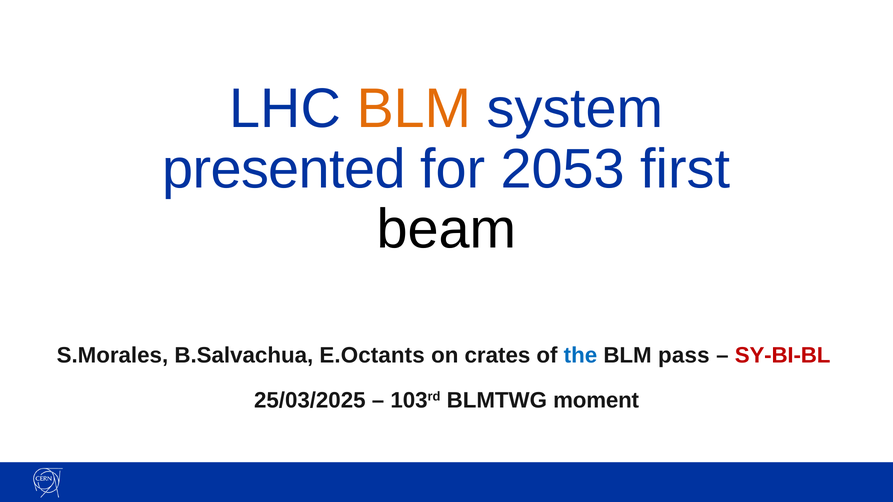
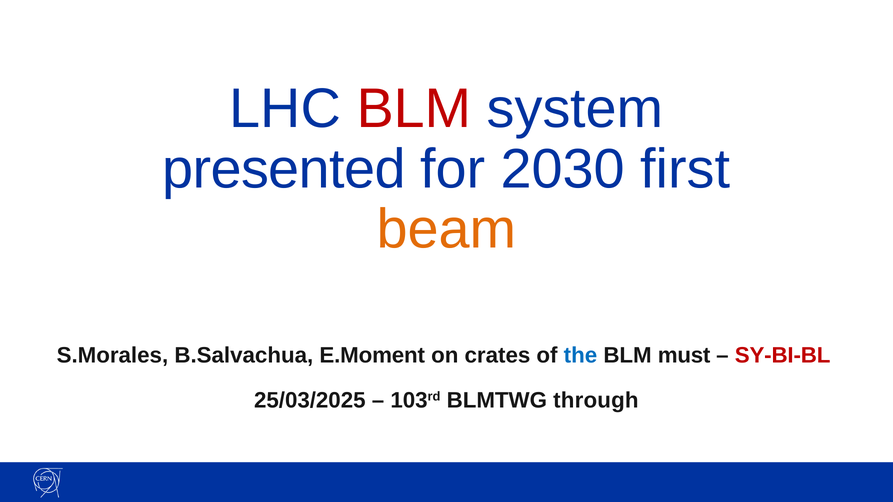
BLM colour: orange -> red (414, 109)
2053: 2053 -> 2030 (563, 169)
beam colour: black -> orange (447, 230)
E.Octants: E.Octants -> E.Moment (372, 356)
pass: pass -> must (684, 356)
moment: moment -> through (596, 400)
